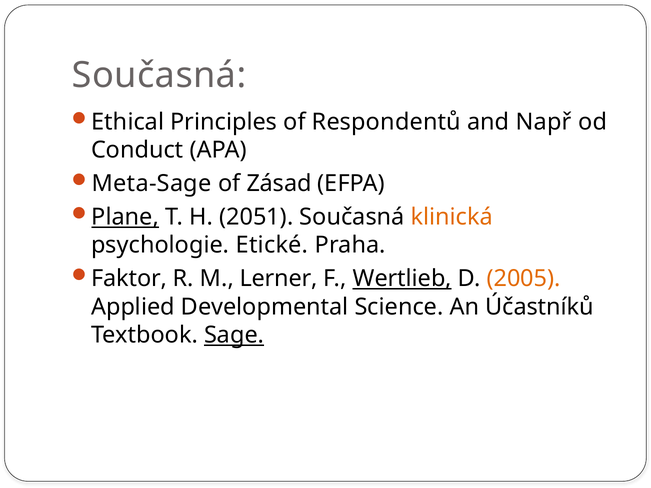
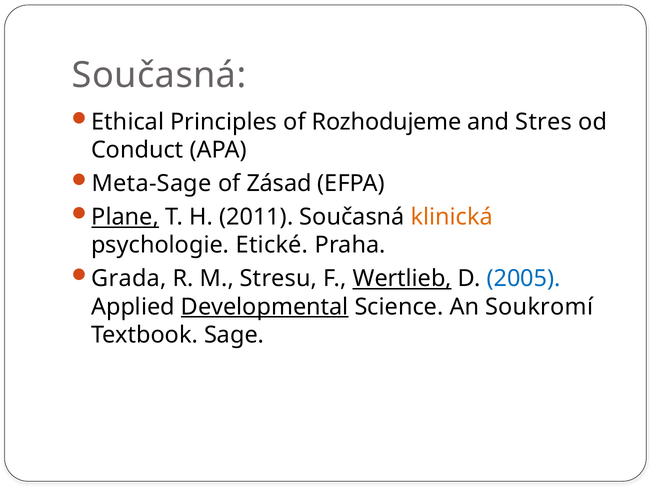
Respondentů: Respondentů -> Rozhodujeme (387, 122)
Např: Např -> Stres (544, 122)
2051: 2051 -> 2011 (256, 217)
Faktor: Faktor -> Grada (129, 279)
Lerner: Lerner -> Stresu (278, 279)
2005 colour: orange -> blue (524, 279)
Developmental underline: none -> present (265, 307)
Účastníků: Účastníků -> Soukromí (539, 307)
Sage underline: present -> none (234, 335)
